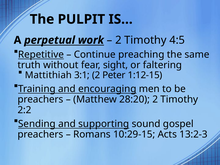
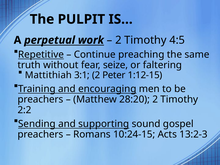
sight: sight -> seize (116, 65)
10:29-15: 10:29-15 -> 10:24-15 (134, 134)
